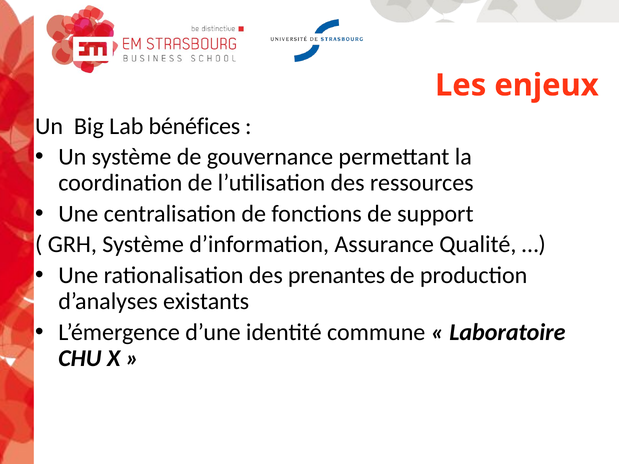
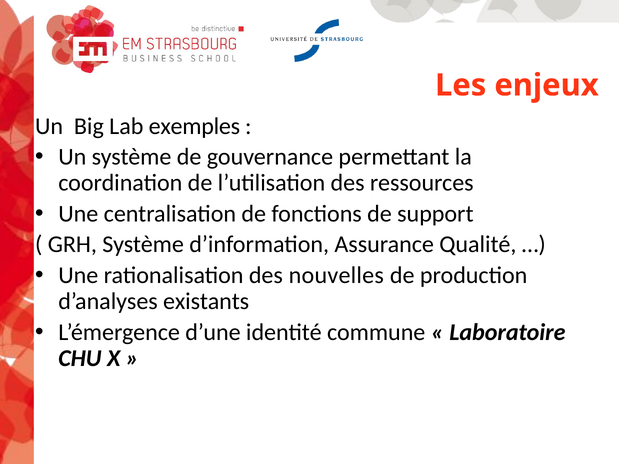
bénéfices: bénéfices -> exemples (194, 126)
prenantes: prenantes -> nouvelles (336, 275)
